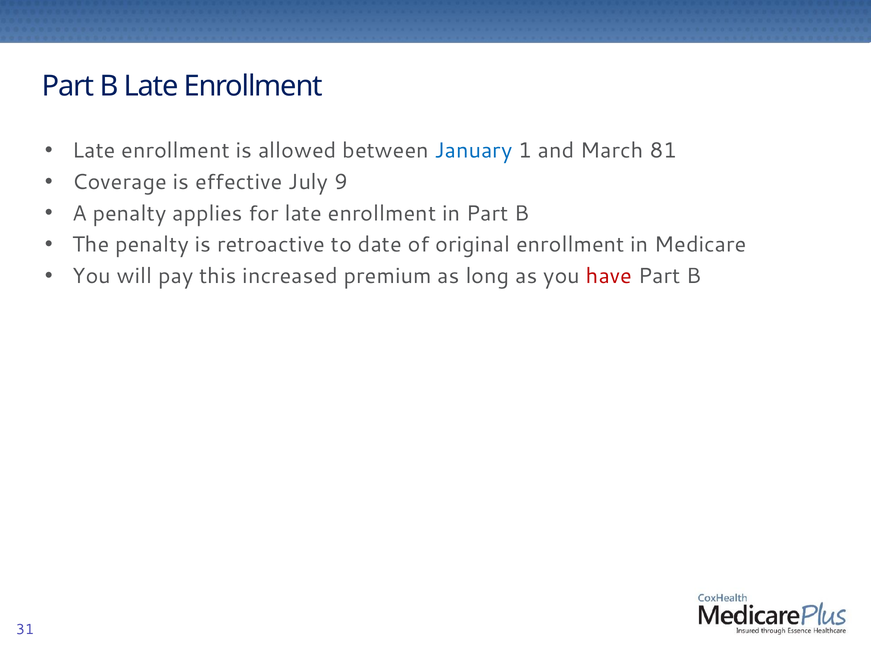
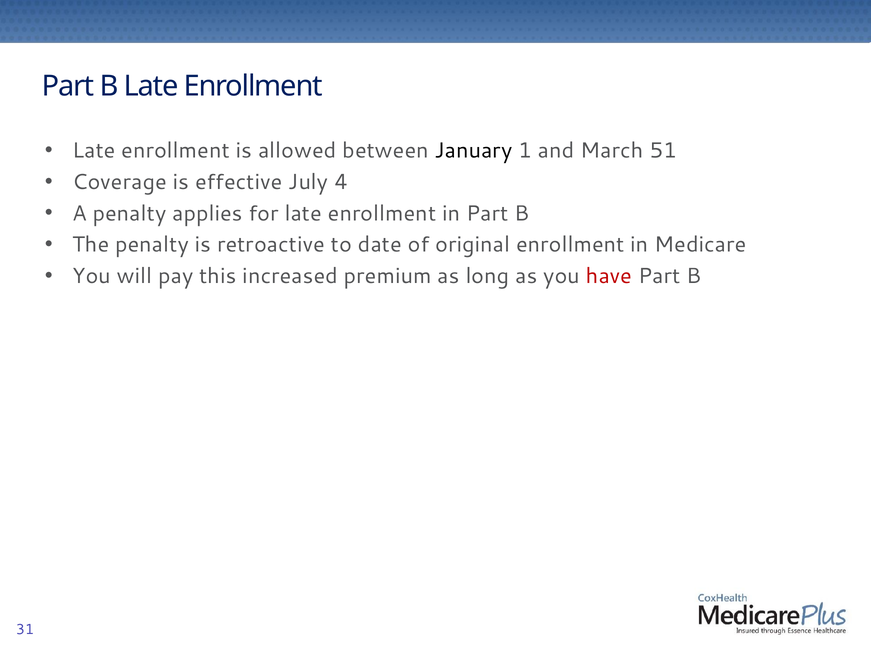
January colour: blue -> black (473, 151)
81: 81 -> 51 (663, 151)
9: 9 -> 4 (341, 182)
